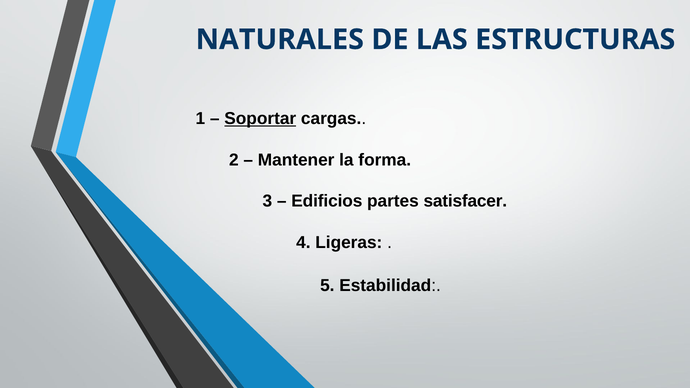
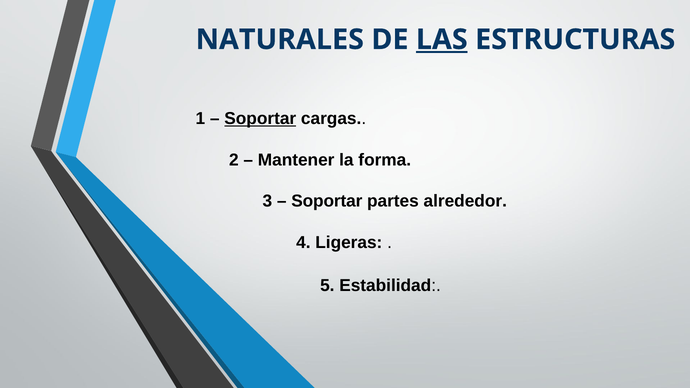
LAS underline: none -> present (442, 40)
Edificios: Edificios -> Soportar (327, 201)
satisfacer: satisfacer -> alrededor (465, 201)
